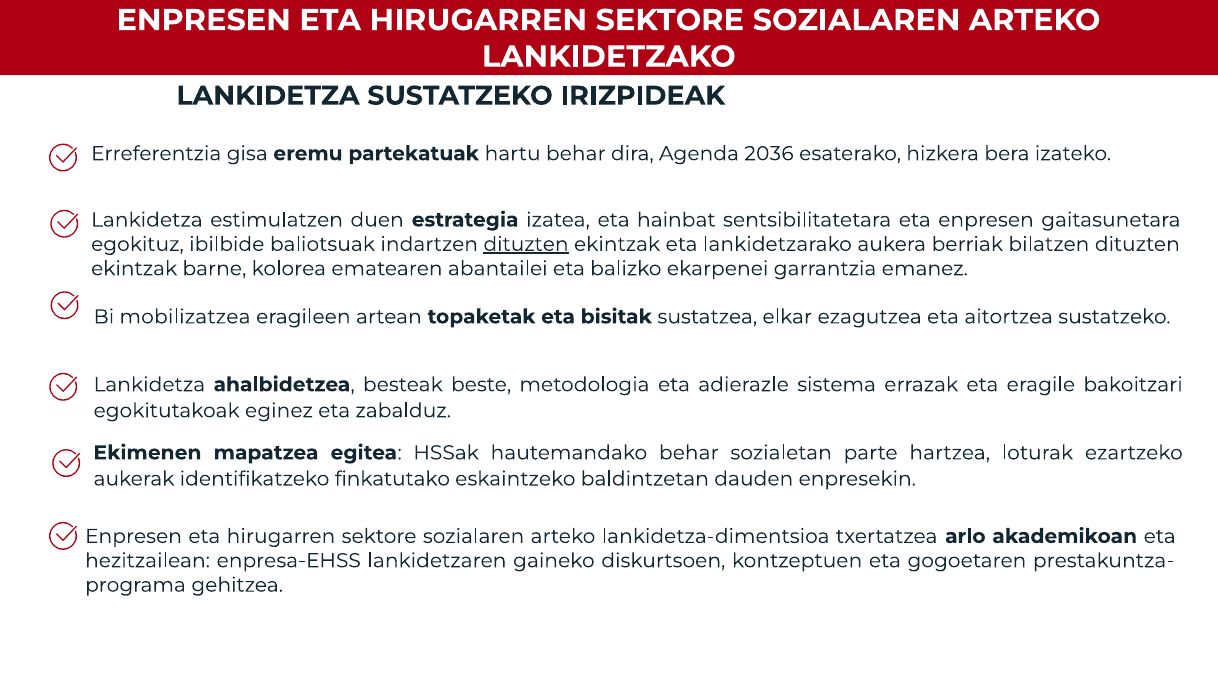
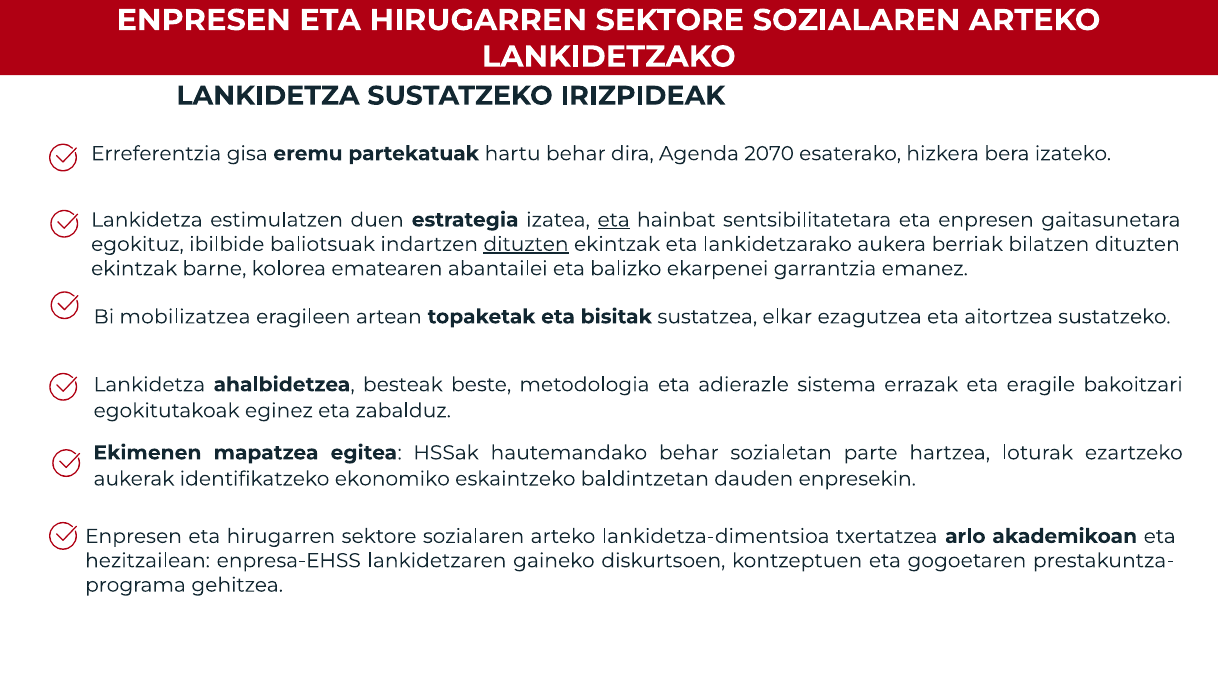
2036: 2036 -> 2070 (769, 154)
eta underline: none -> present (614, 220)
finkatutako: finkatutako -> ekonomiko (392, 479)
